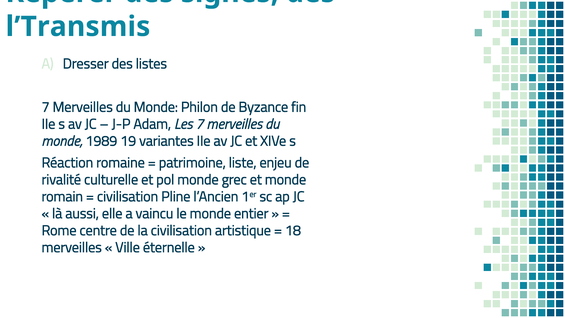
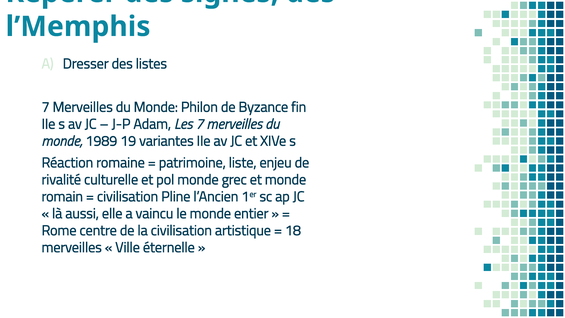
l’Transmis: l’Transmis -> l’Memphis (78, 27)
